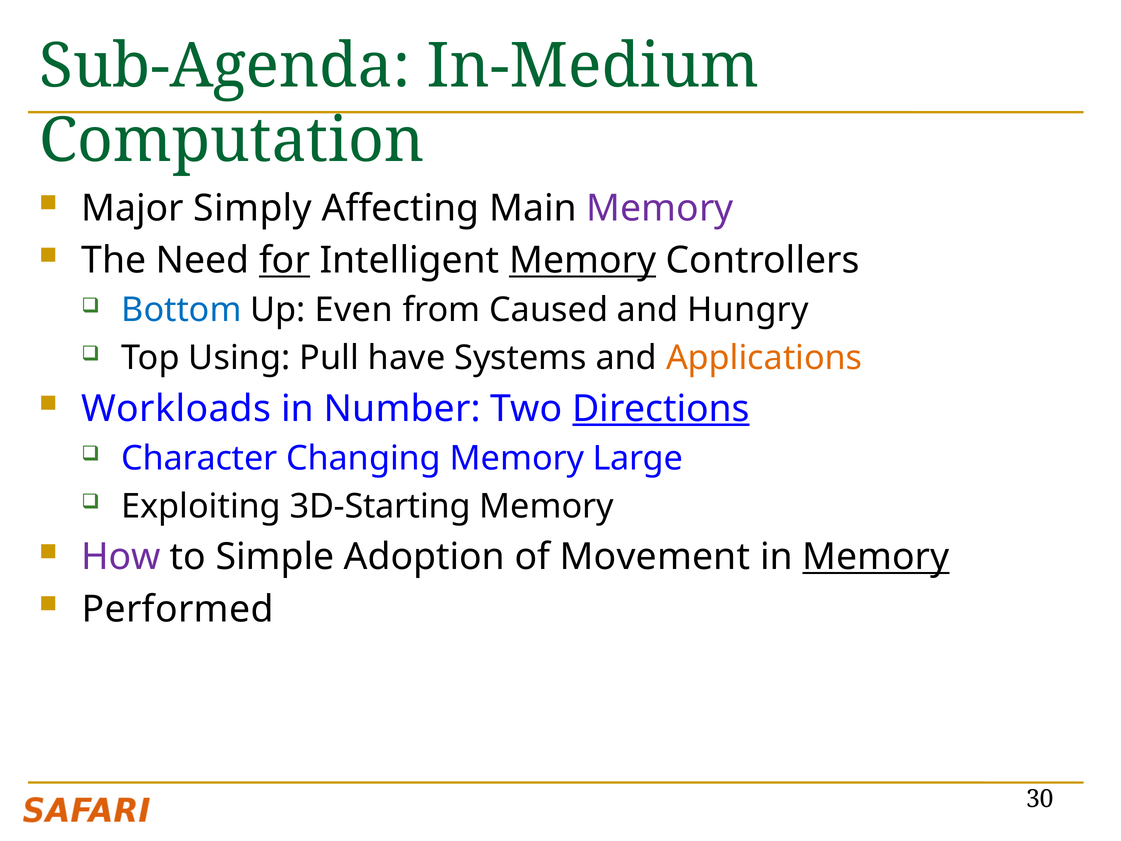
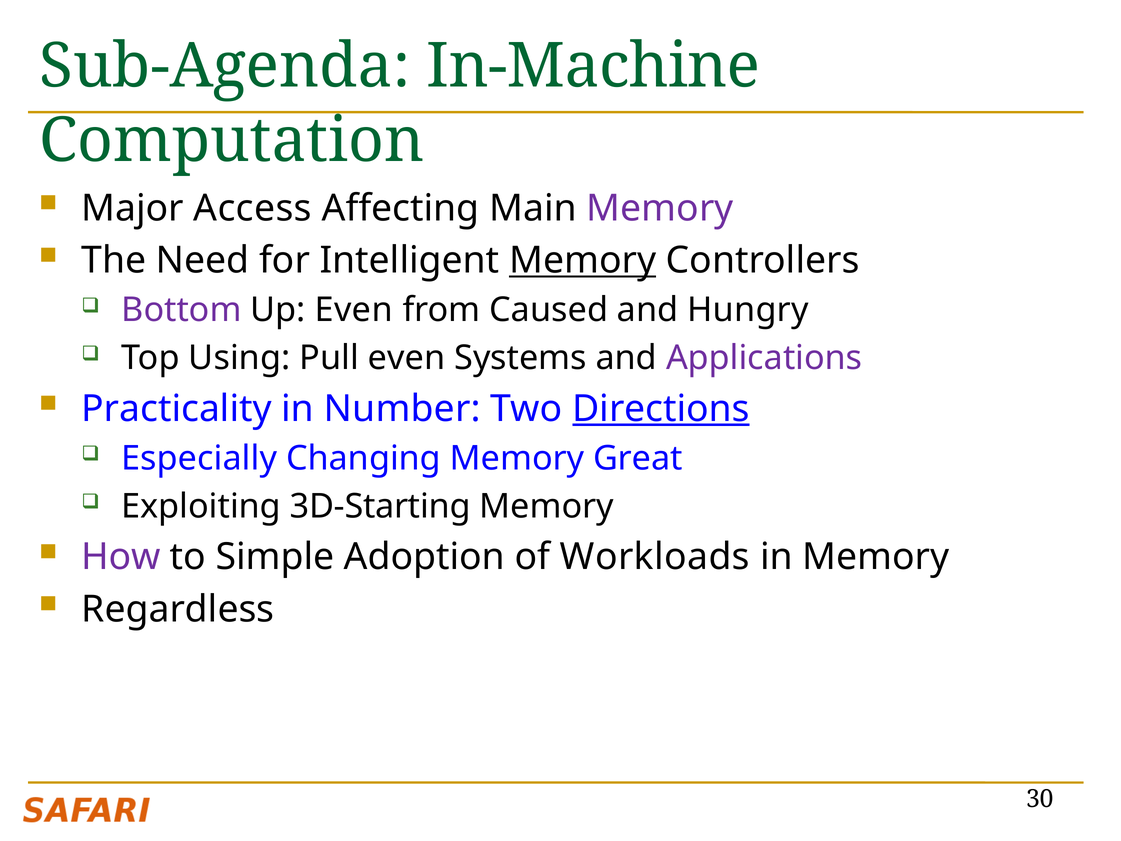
In-Medium: In-Medium -> In-Machine (593, 66)
Simply: Simply -> Access (253, 208)
for underline: present -> none (285, 260)
Bottom colour: blue -> purple (181, 310)
Pull have: have -> even (407, 358)
Applications colour: orange -> purple (764, 358)
Workloads: Workloads -> Practicality (176, 409)
Character: Character -> Especially (199, 458)
Large: Large -> Great (638, 458)
Movement: Movement -> Workloads (655, 557)
Memory underline: present -> none (876, 557)
Performed: Performed -> Regardless (178, 609)
